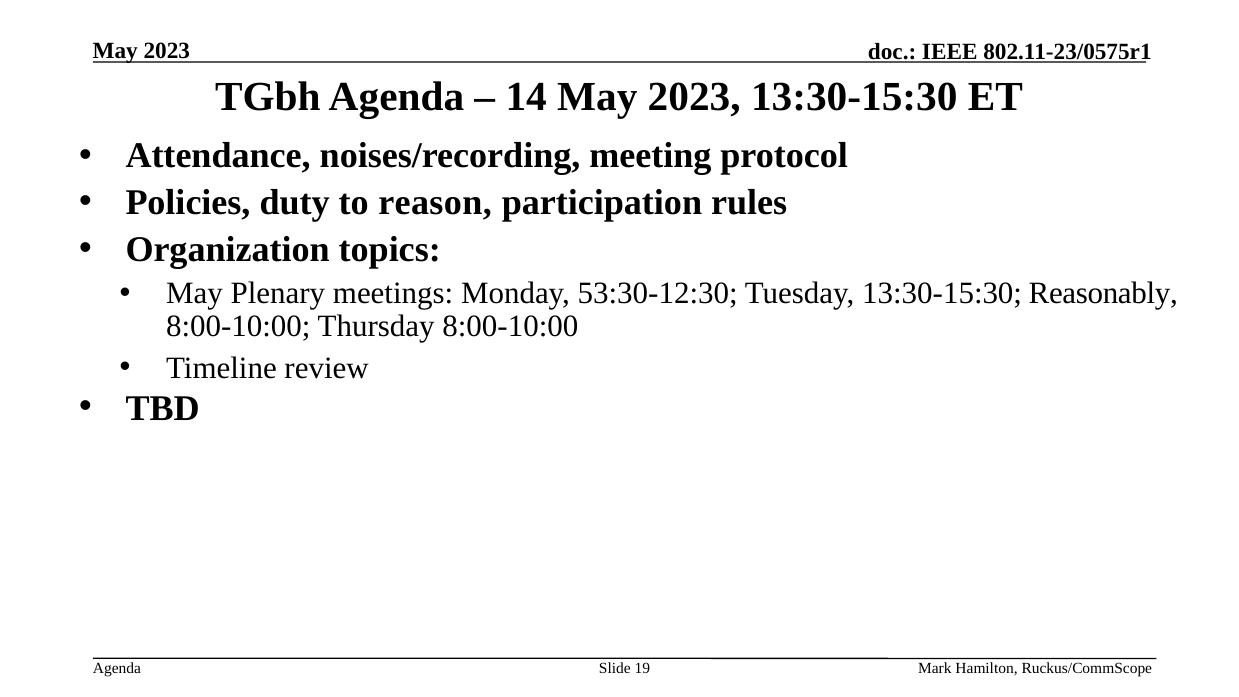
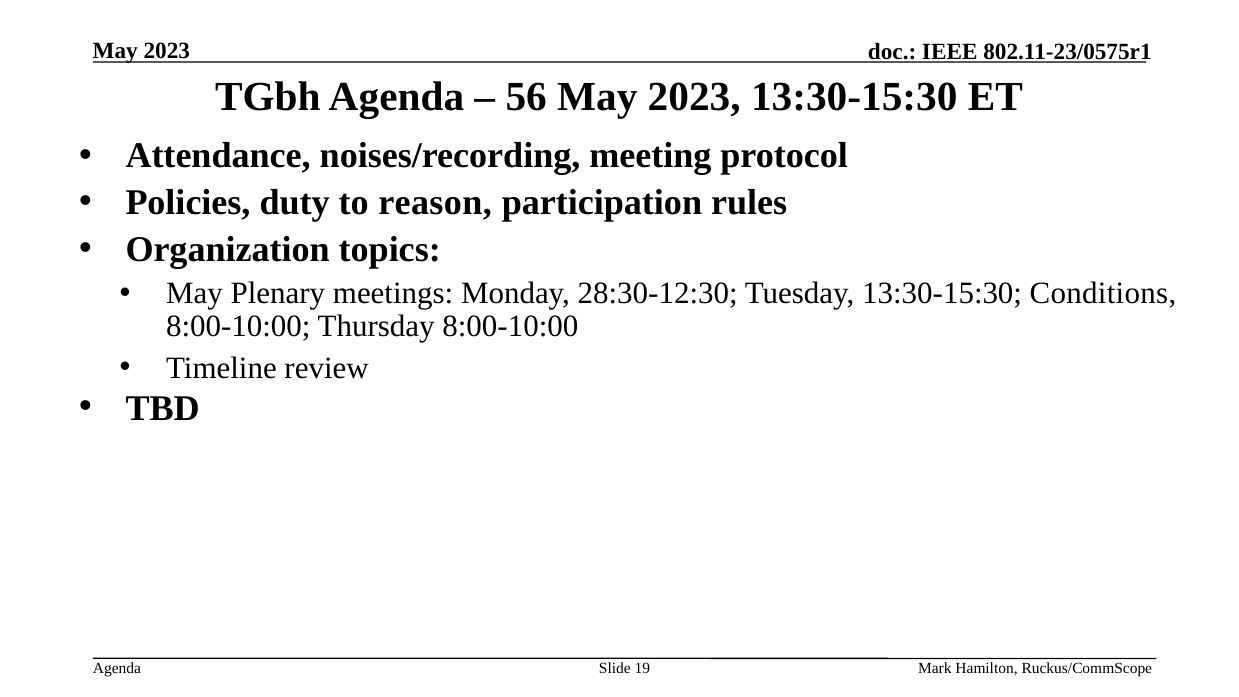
14: 14 -> 56 (526, 97)
53:30-12:30: 53:30-12:30 -> 28:30-12:30 (658, 293)
Reasonably: Reasonably -> Conditions (1103, 293)
